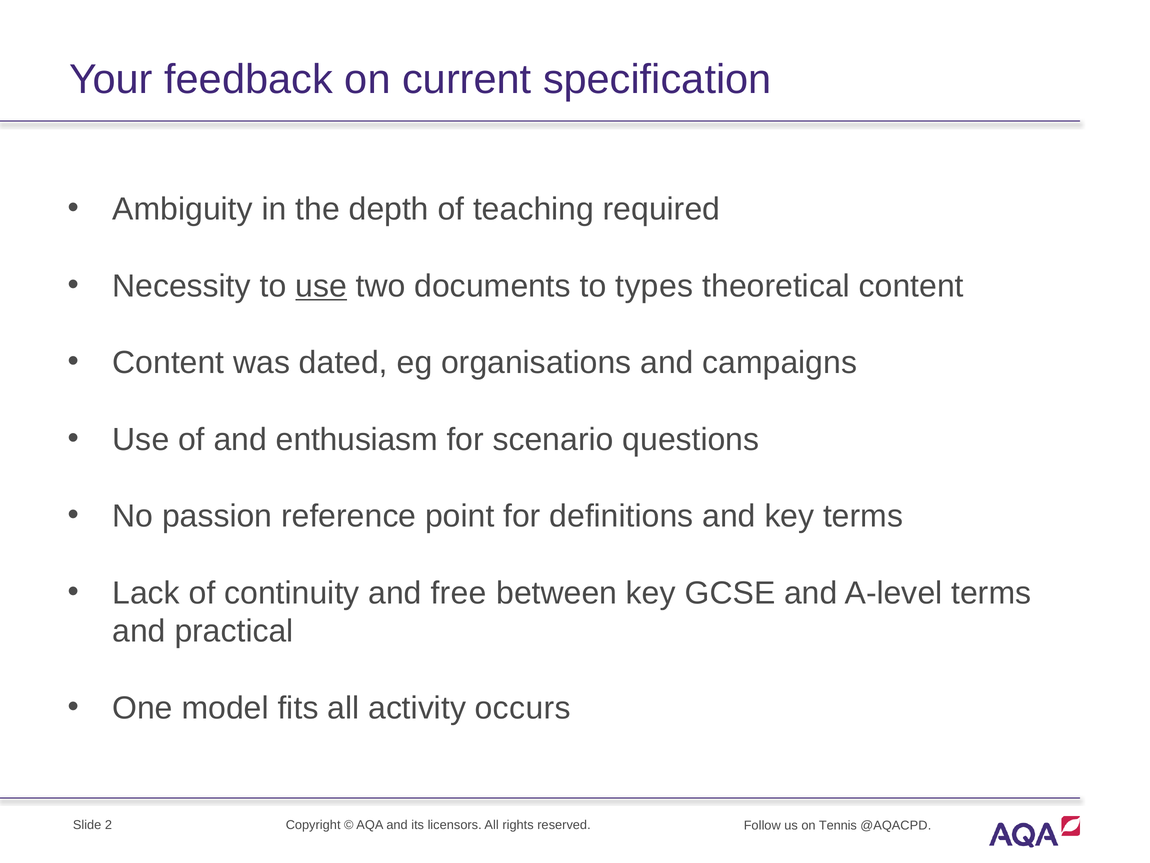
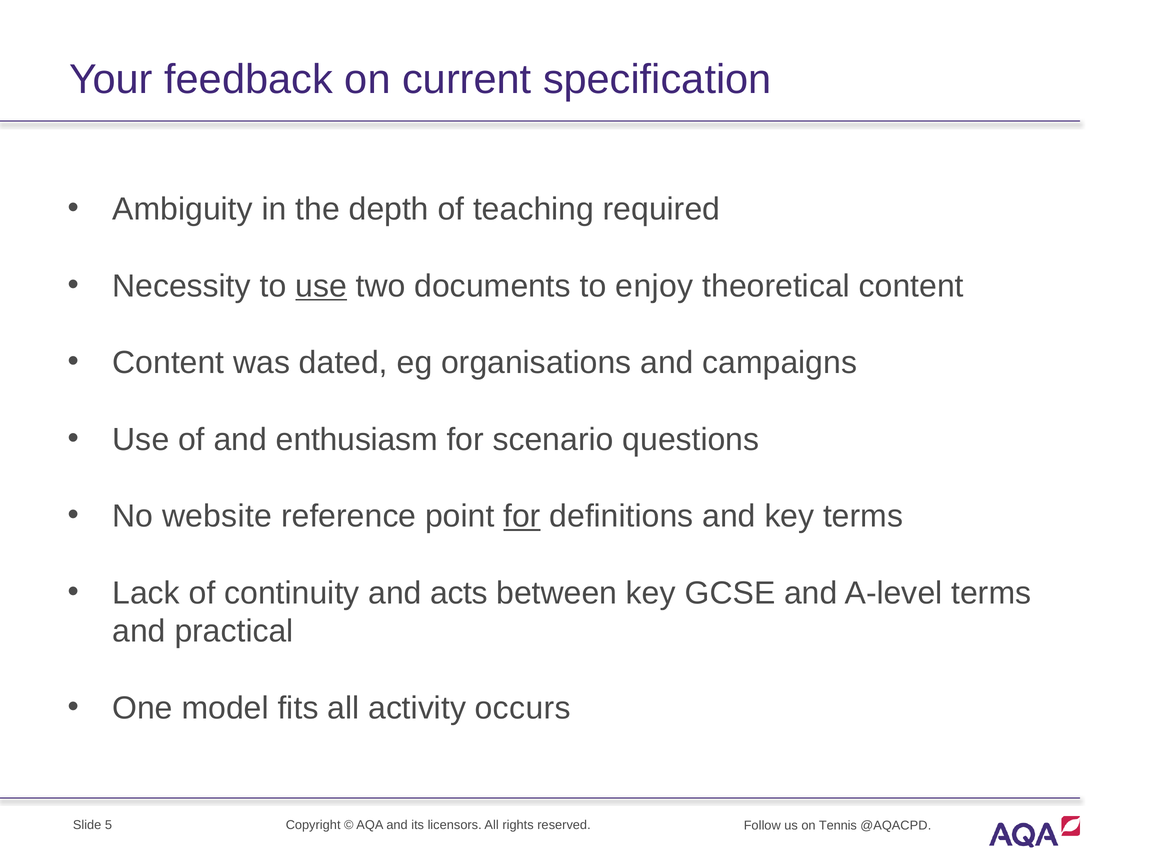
types: types -> enjoy (654, 286)
passion: passion -> website (217, 516)
for underline: none -> present (522, 516)
free: free -> acts (459, 593)
2: 2 -> 5 (109, 825)
